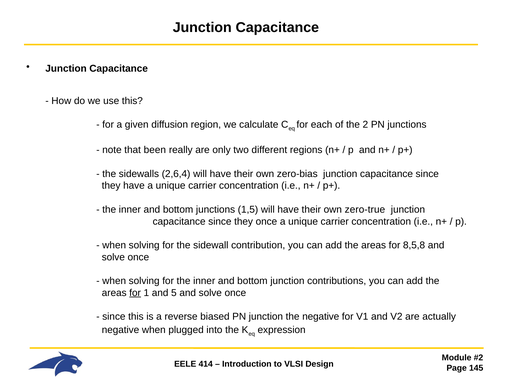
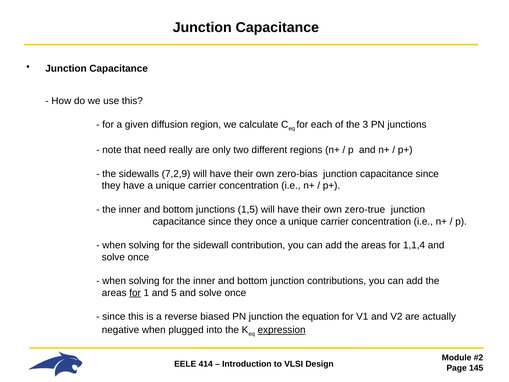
2: 2 -> 3 (365, 125)
been: been -> need (155, 150)
2,6,4: 2,6,4 -> 7,2,9 (176, 174)
8,5,8: 8,5,8 -> 1,1,4 (414, 245)
the negative: negative -> equation (321, 316)
expression underline: none -> present (282, 330)
